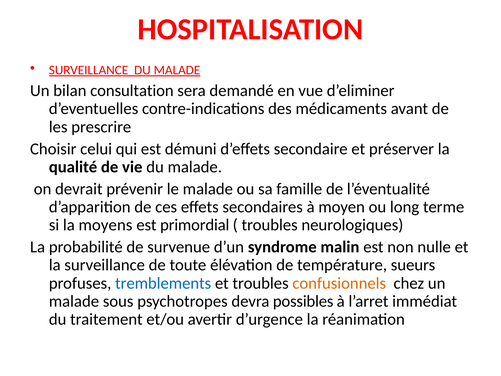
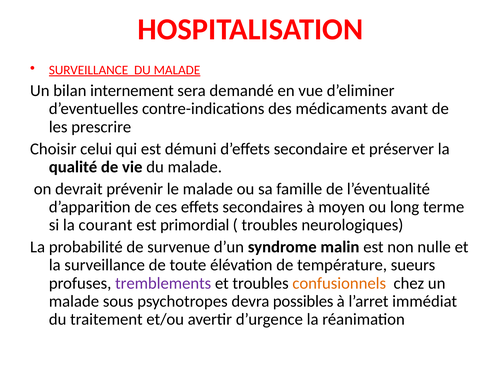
consultation: consultation -> internement (132, 91)
moyens: moyens -> courant (105, 225)
tremblements colour: blue -> purple (163, 283)
